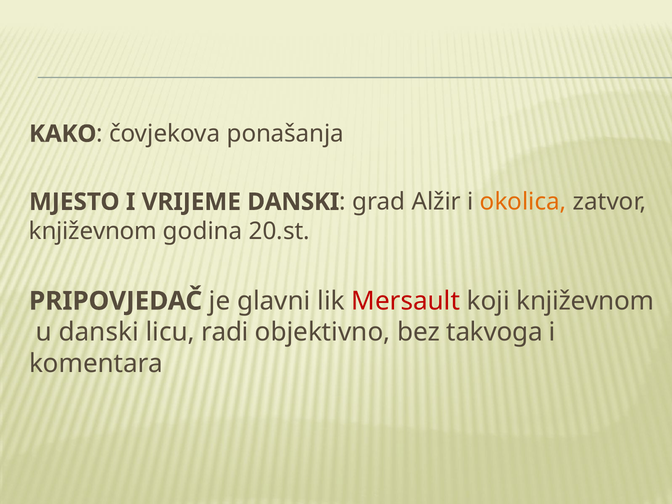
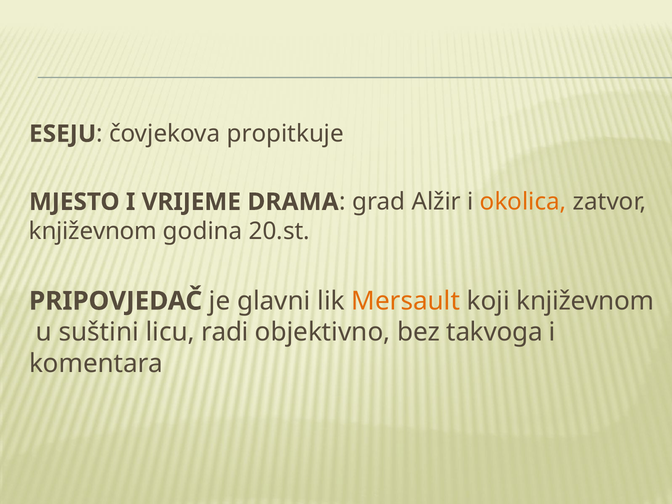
KAKO: KAKO -> ESEJU (63, 134)
ponašanja: ponašanja -> propitkuje (285, 134)
VRIJEME DANSKI: DANSKI -> DRAMA (293, 202)
Mersault colour: red -> orange (406, 301)
u danski: danski -> suštini (99, 332)
